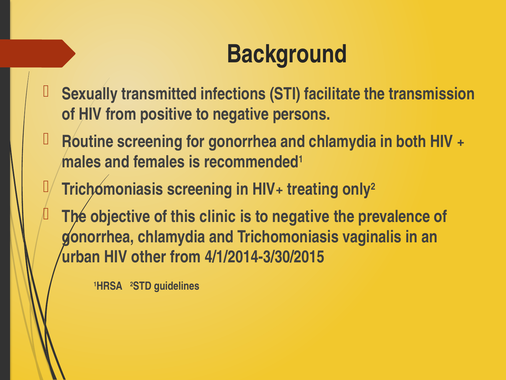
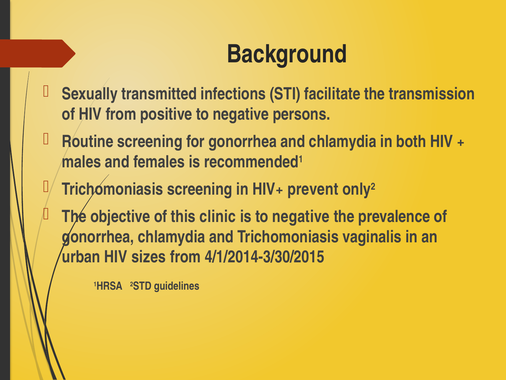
treating: treating -> prevent (313, 189)
other: other -> sizes (149, 257)
